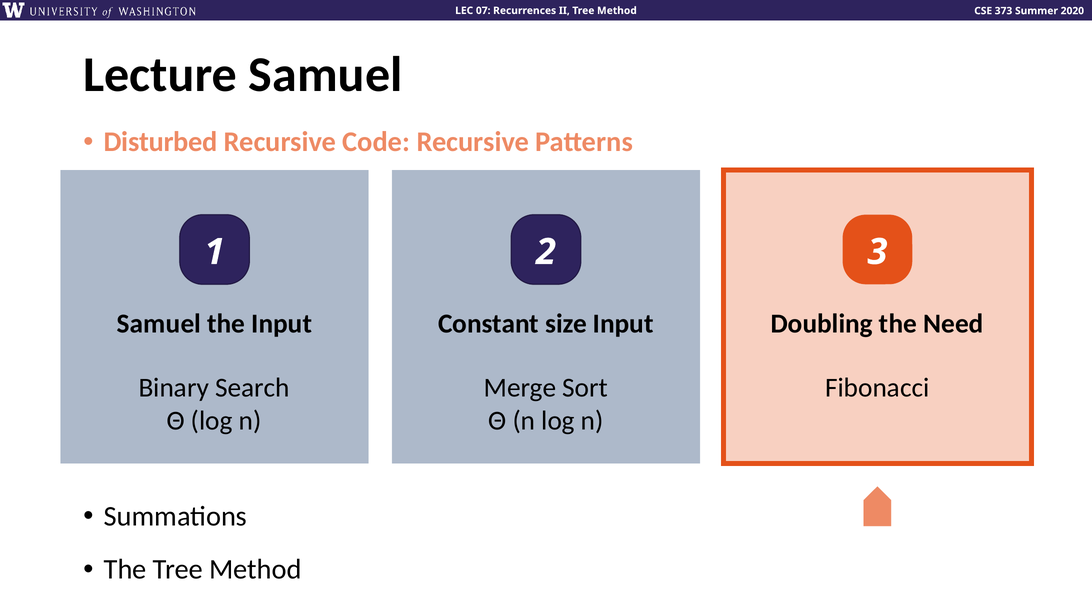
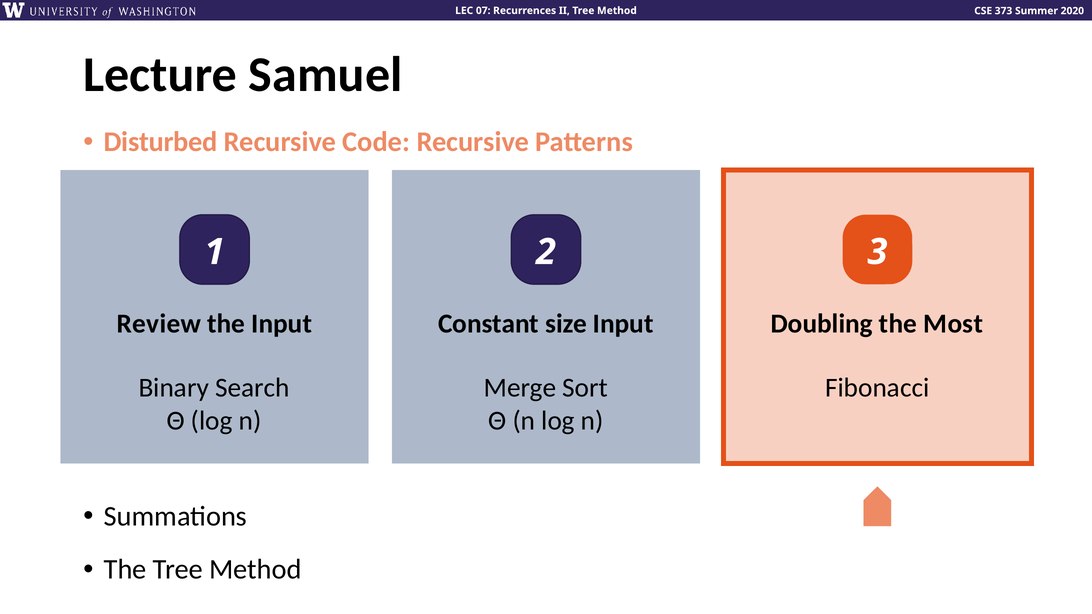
Samuel: Samuel -> Review (159, 324)
Need: Need -> Most (953, 324)
